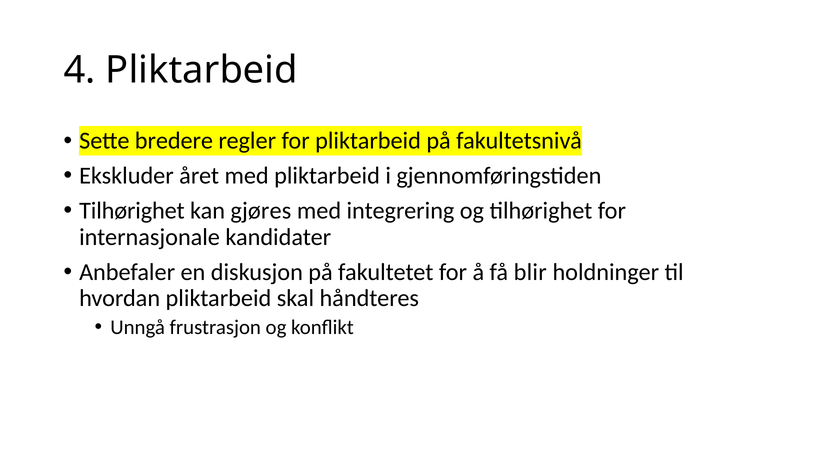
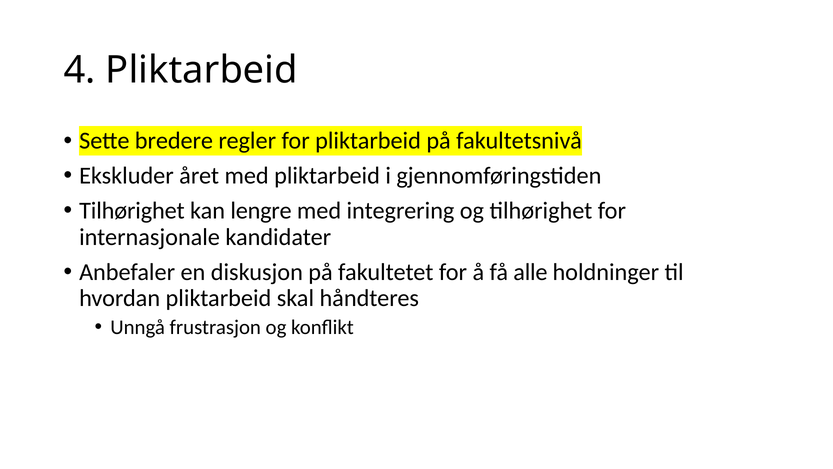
gjøres: gjøres -> lengre (261, 211)
blir: blir -> alle (530, 272)
